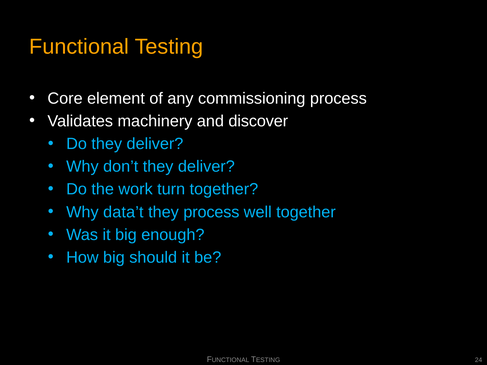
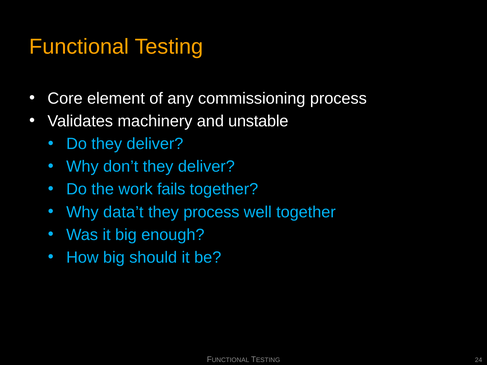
discover: discover -> unstable (258, 121)
turn: turn -> fails (171, 189)
